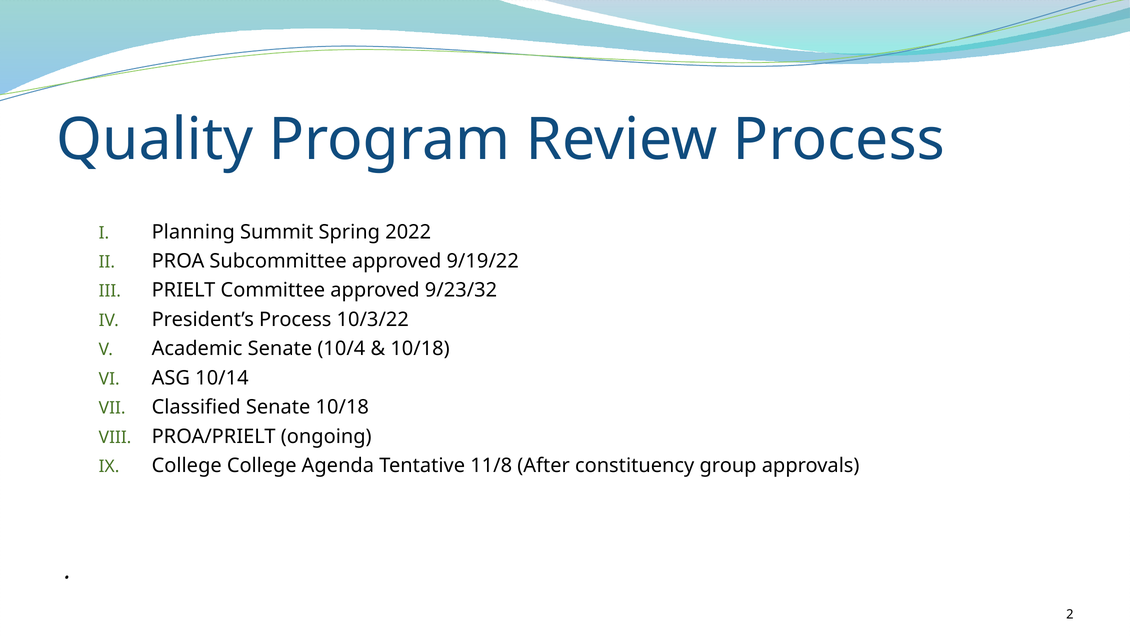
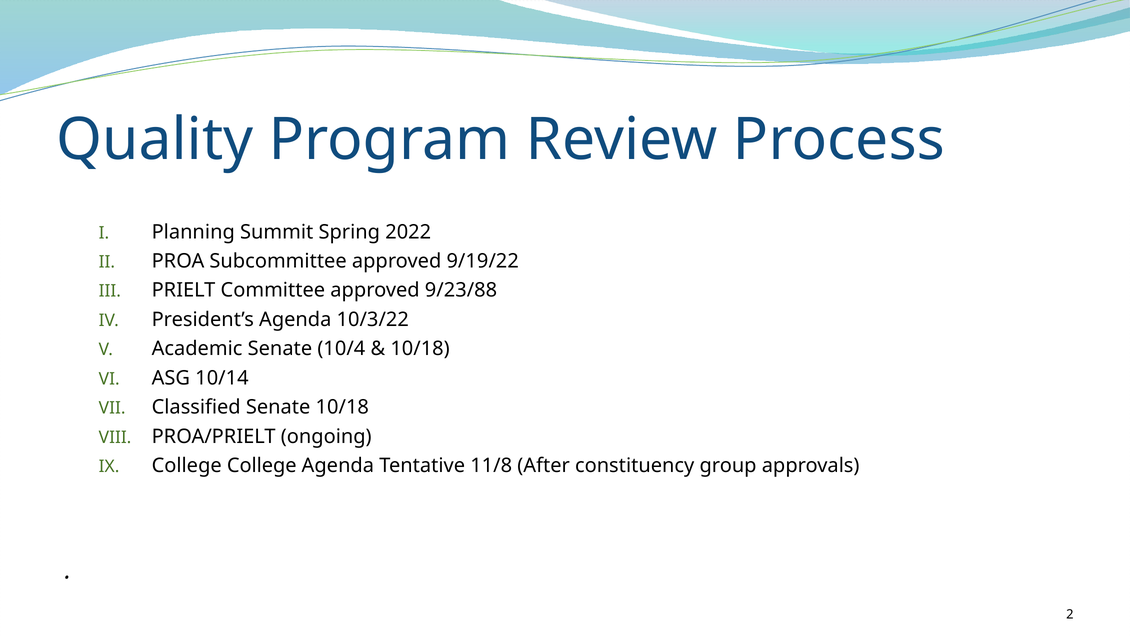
9/23/32: 9/23/32 -> 9/23/88 (461, 290)
President’s Process: Process -> Agenda (295, 319)
